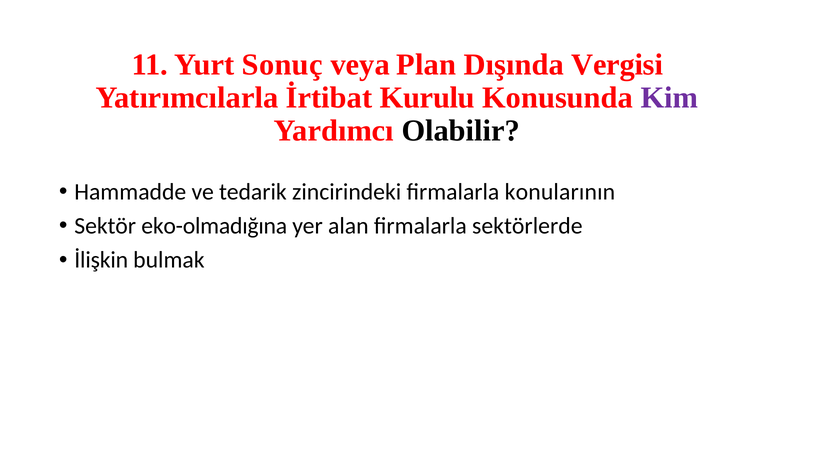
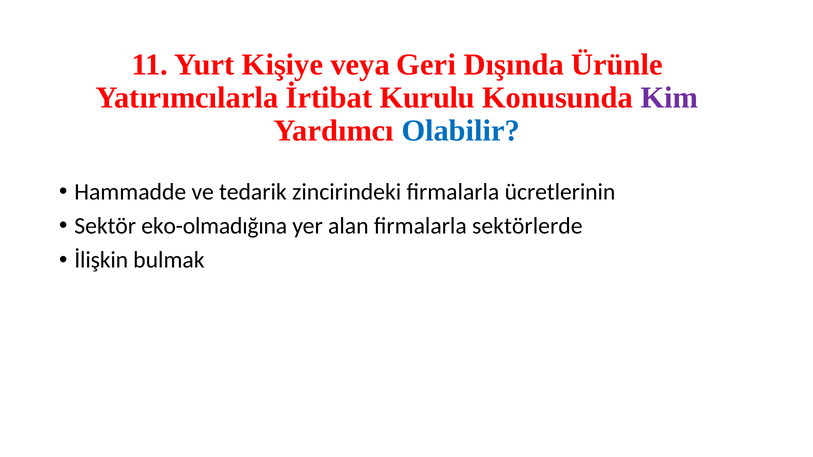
Sonuç: Sonuç -> Kişiye (282, 65)
Plan: Plan -> Geri (426, 65)
Vergisi: Vergisi -> Ürünle (617, 65)
Olabilir colour: black -> blue (461, 131)
konularının: konularının -> ücretlerinin (560, 192)
